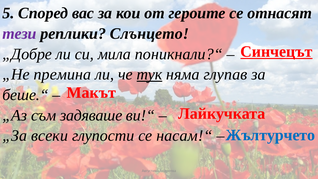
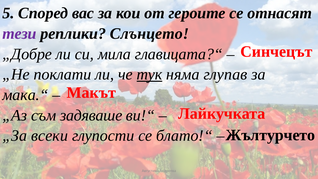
Синчецът underline: present -> none (276, 52)
поникнали?“: поникнали?“ -> главицата?“ (179, 54)
премина: премина -> поклати (62, 74)
беше.“: беше.“ -> мака.“ (25, 95)
Жълтурчето colour: blue -> black (270, 135)
насам!“: насам!“ -> блато!“ (184, 136)
